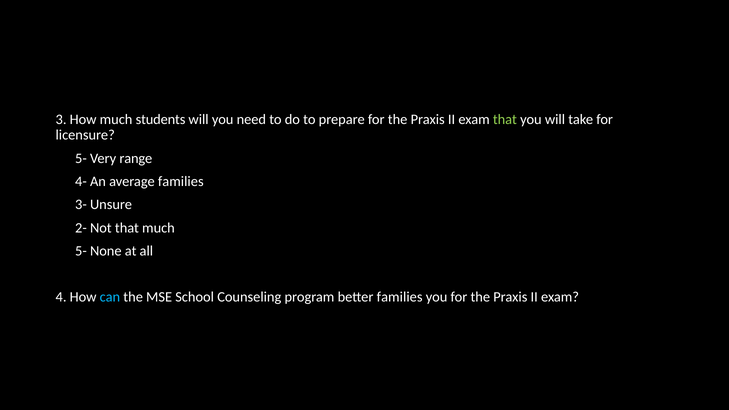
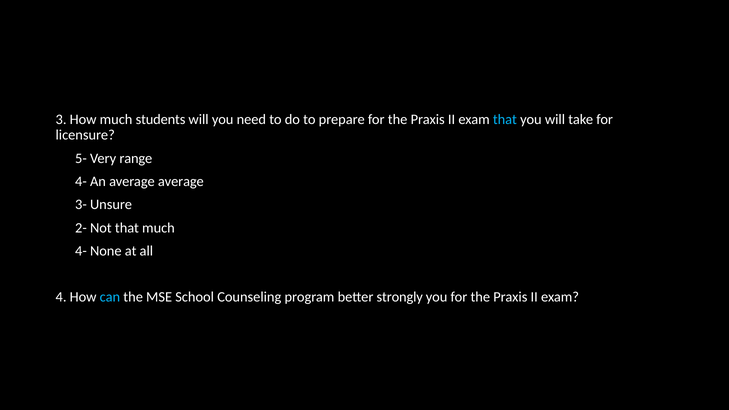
that colour: light green -> light blue (505, 120)
average families: families -> average (181, 181)
5-: 5- -> 4- (81, 251)
better families: families -> strongly (400, 297)
